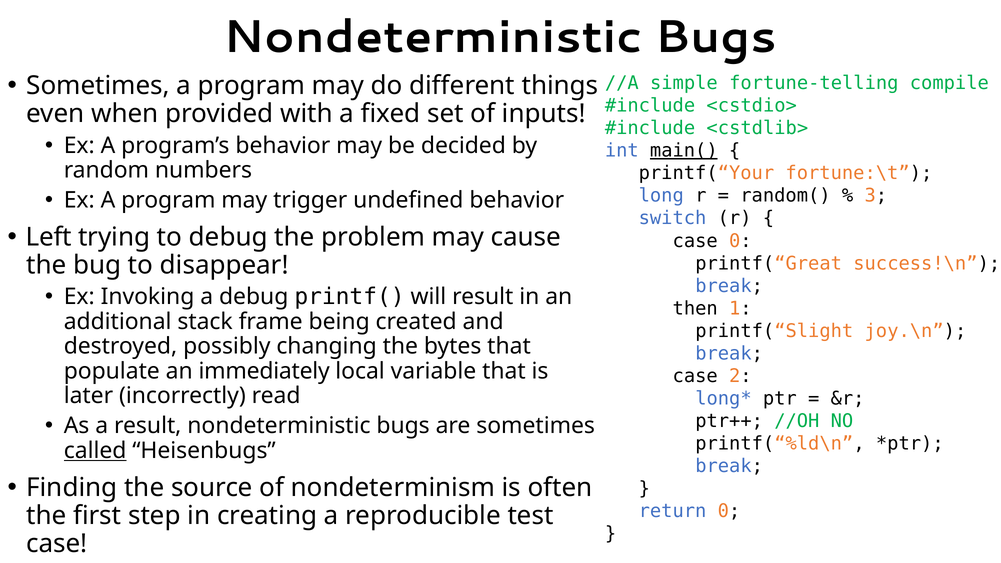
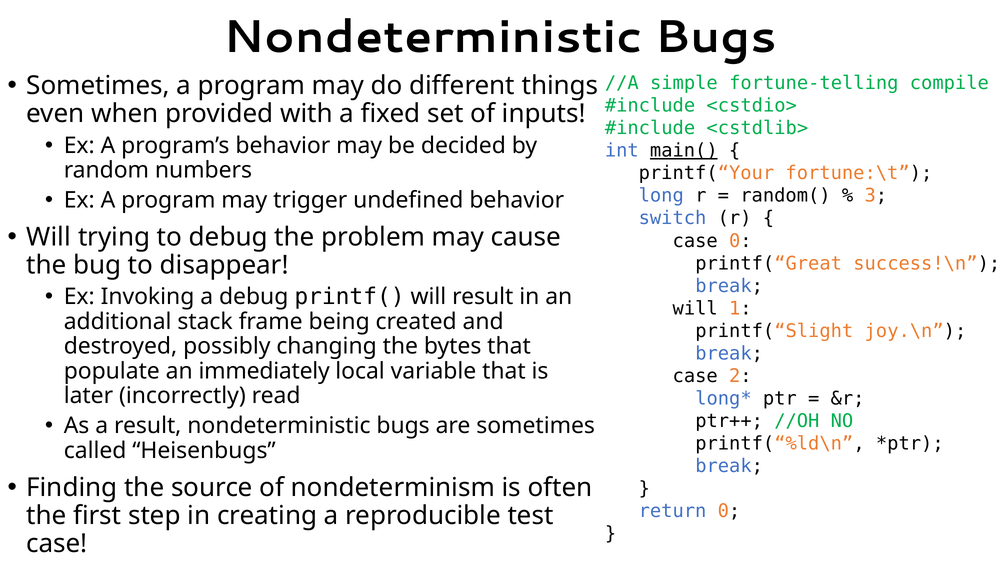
Left: Left -> Will (49, 237)
then: then -> will (695, 308)
called underline: present -> none (95, 451)
